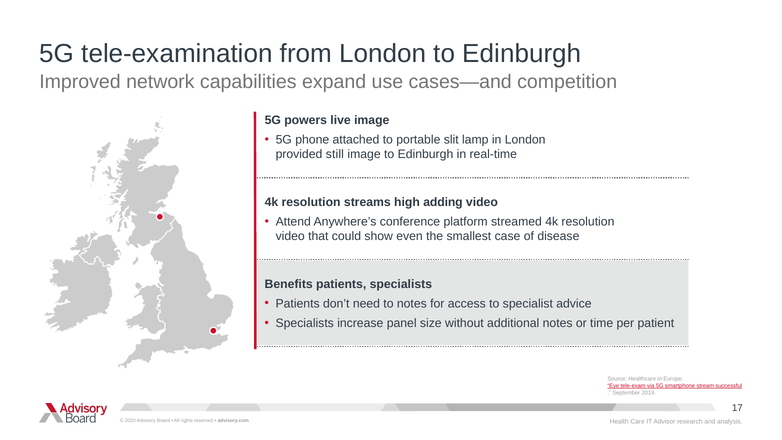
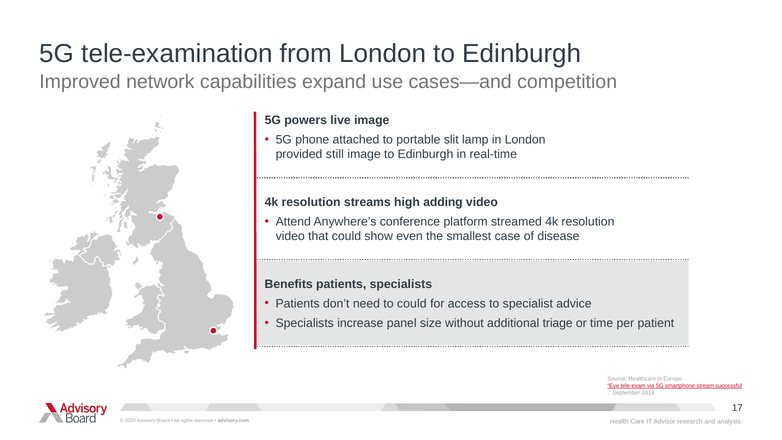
to notes: notes -> could (412, 304)
additional notes: notes -> triage (558, 323)
